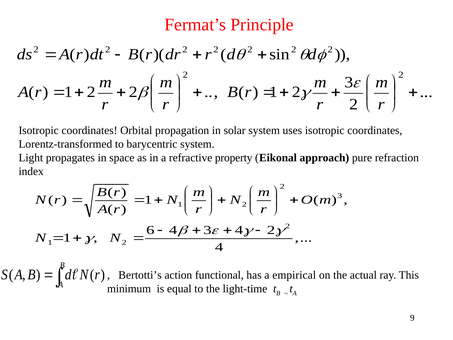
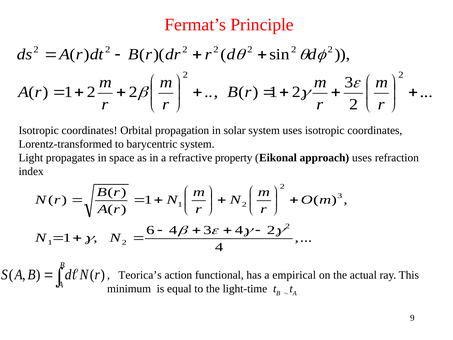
approach pure: pure -> uses (362, 158)
Bertotti’s: Bertotti’s -> Teorica’s (140, 275)
